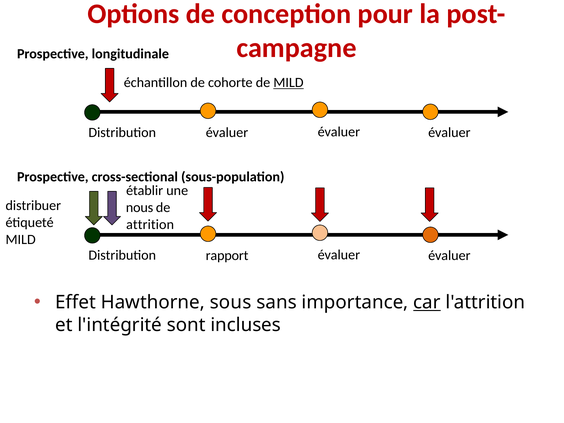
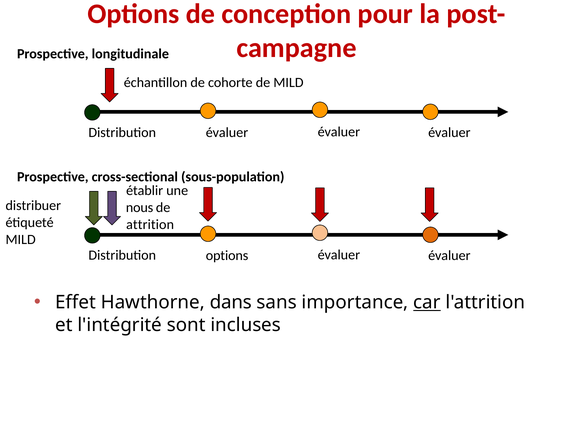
MILD underline: present -> none (288, 83)
Distribution rapport: rapport -> options (227, 255)
sous: sous -> dans (231, 302)
